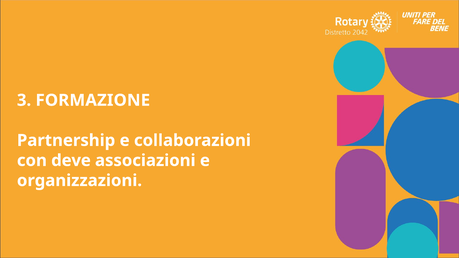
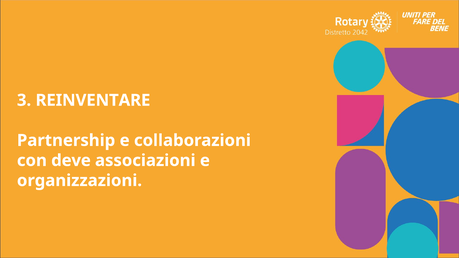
FORMAZIONE: FORMAZIONE -> REINVENTARE (93, 100)
